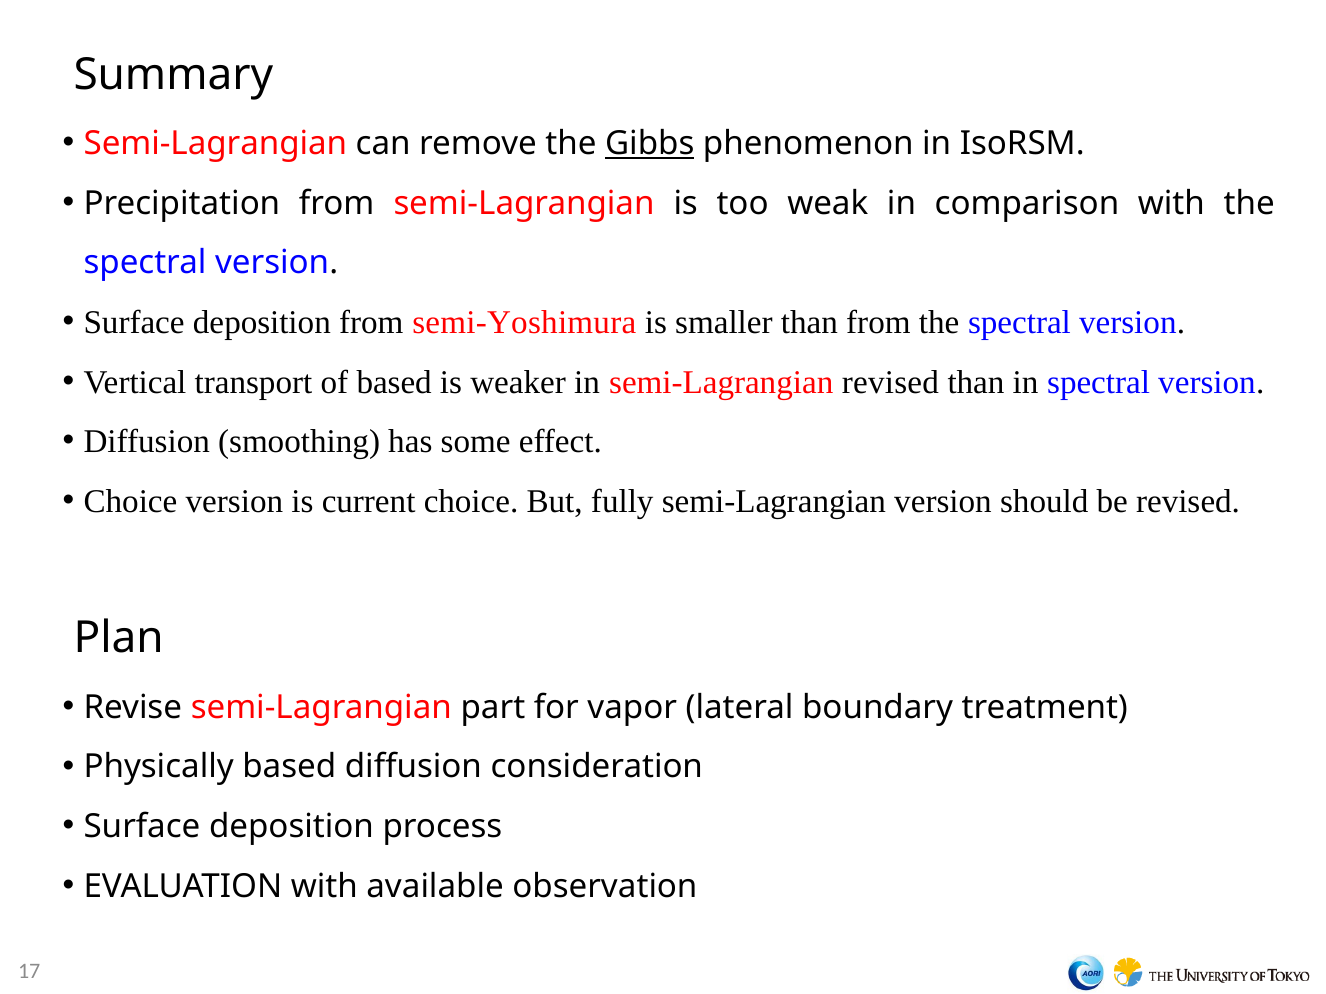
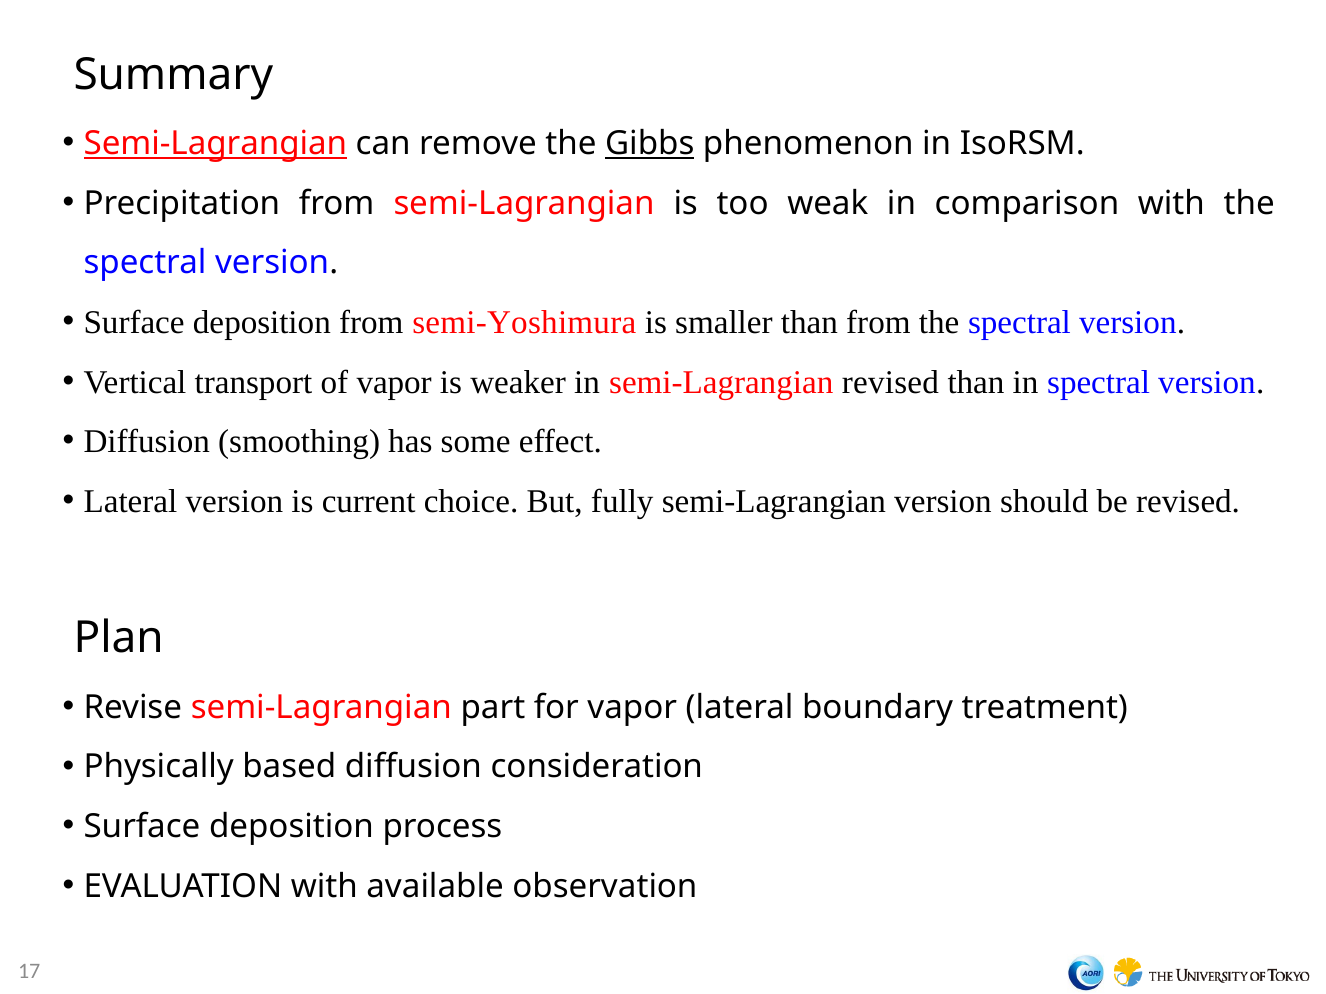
Semi-Lagrangian underline: none -> present (215, 144)
of based: based -> vapor (394, 382)
Choice: Choice -> Lateral (130, 502)
